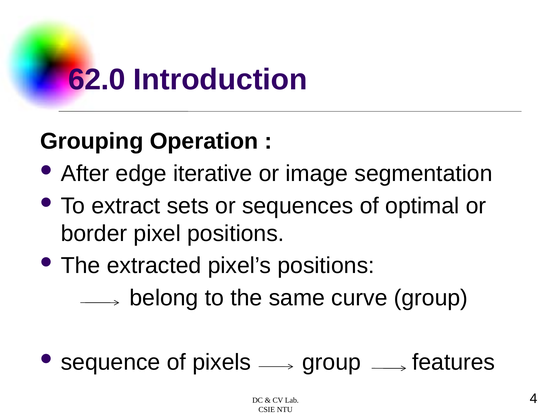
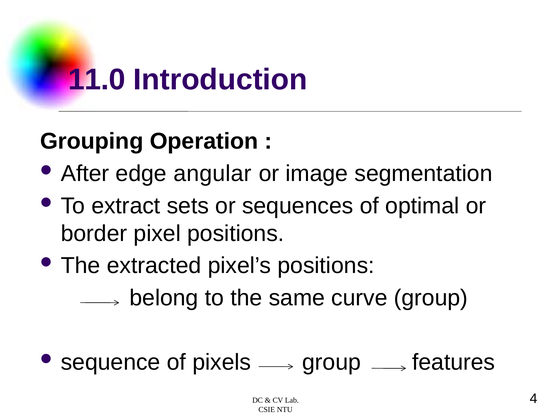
62.0: 62.0 -> 11.0 (97, 80)
iterative: iterative -> angular (213, 174)
